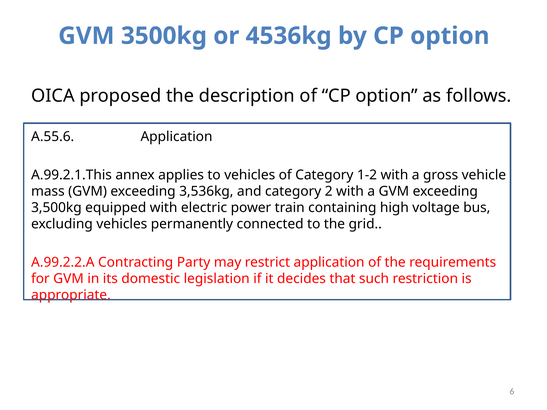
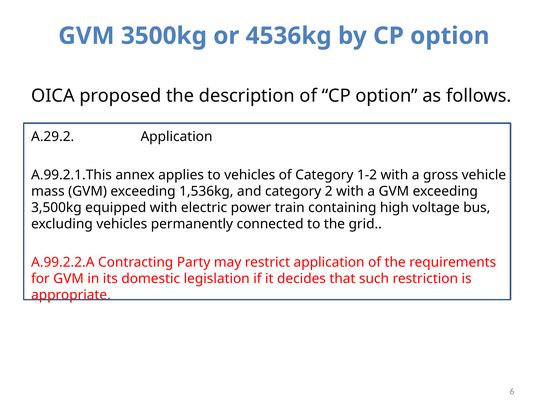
A.55.6: A.55.6 -> A.29.2 (53, 137)
3,536kg: 3,536kg -> 1,536kg (206, 191)
